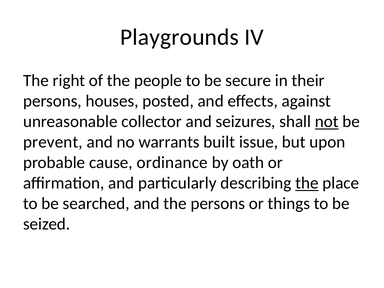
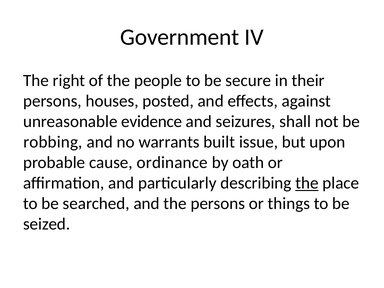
Playgrounds: Playgrounds -> Government (180, 37)
collector: collector -> evidence (152, 122)
not underline: present -> none (327, 122)
prevent: prevent -> robbing (53, 142)
